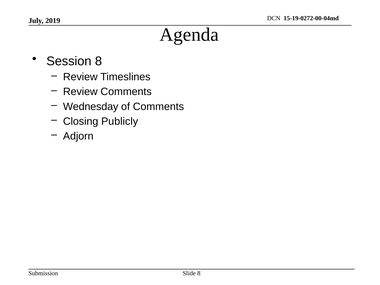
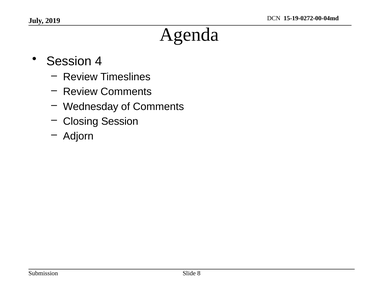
Session 8: 8 -> 4 (98, 61)
Closing Publicly: Publicly -> Session (120, 121)
